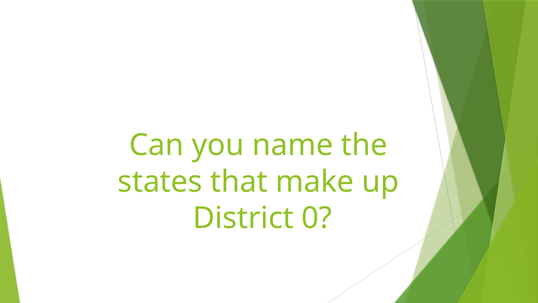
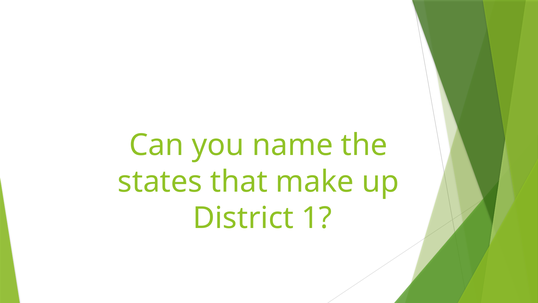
0: 0 -> 1 (317, 218)
